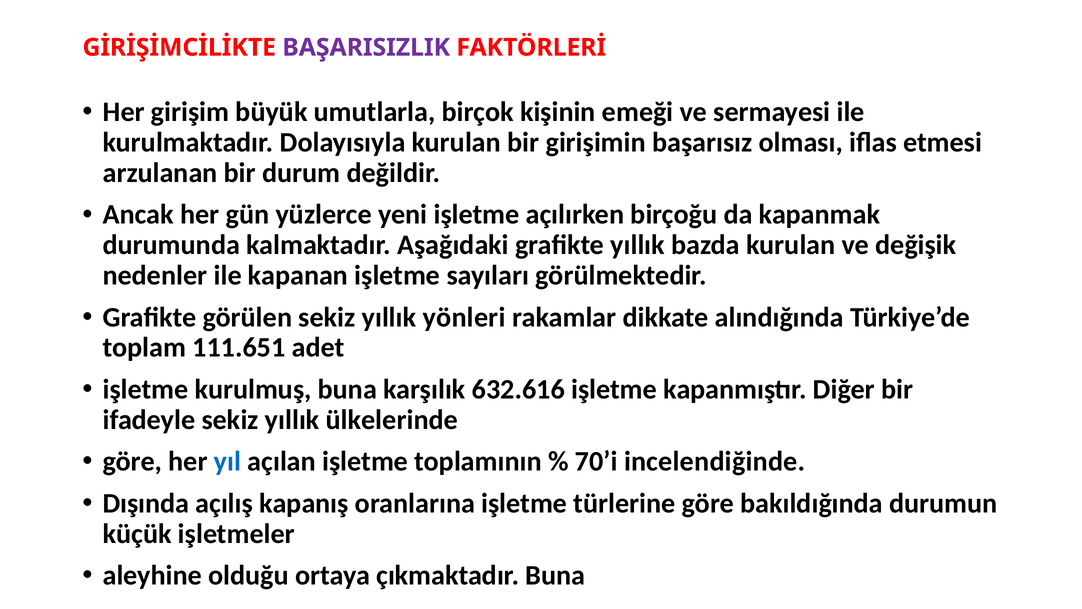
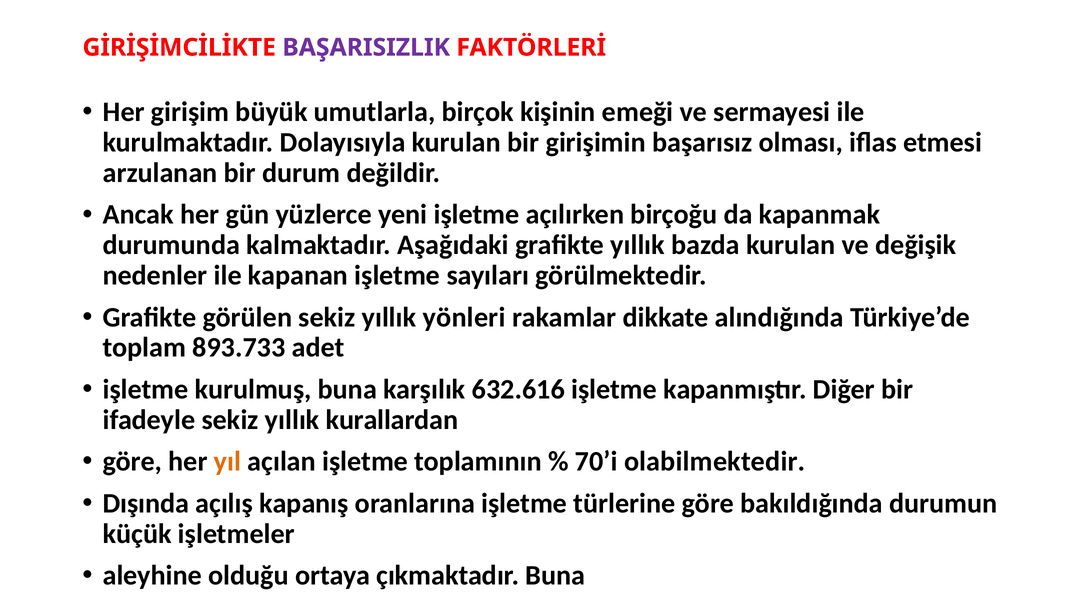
111.651: 111.651 -> 893.733 (239, 347)
ülkelerinde: ülkelerinde -> kurallardan (392, 420)
yıl colour: blue -> orange (228, 461)
incelendiğinde: incelendiğinde -> olabilmektedir (715, 461)
